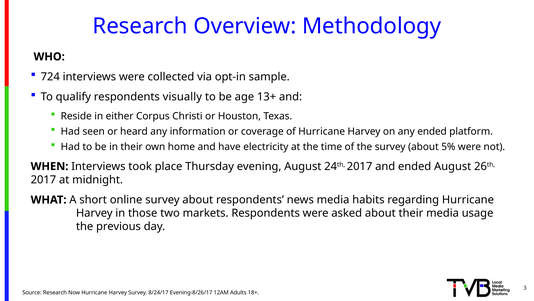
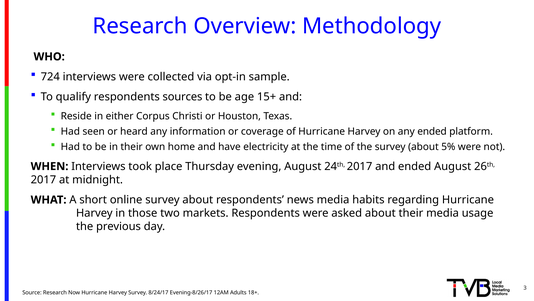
visually: visually -> sources (182, 97)
13+: 13+ -> 15+ (267, 97)
